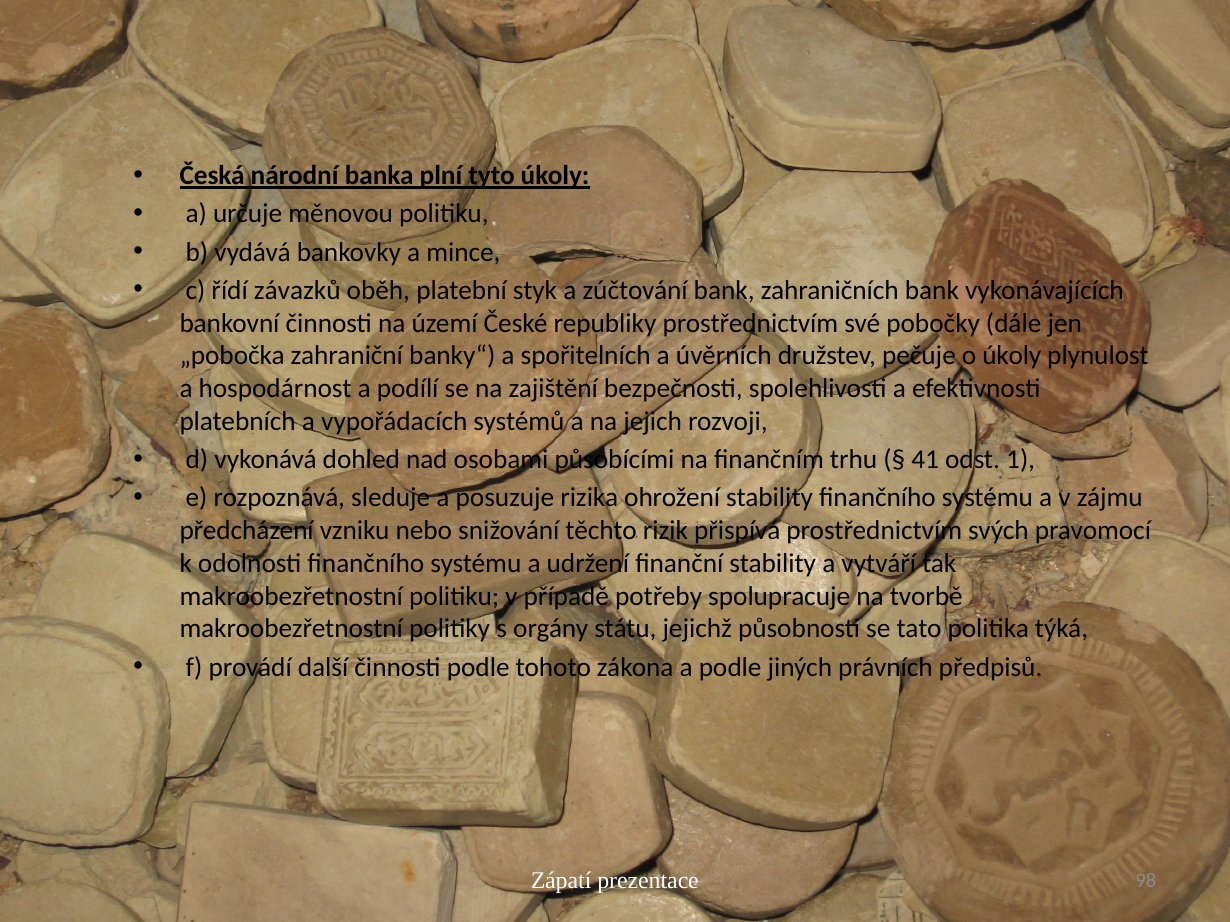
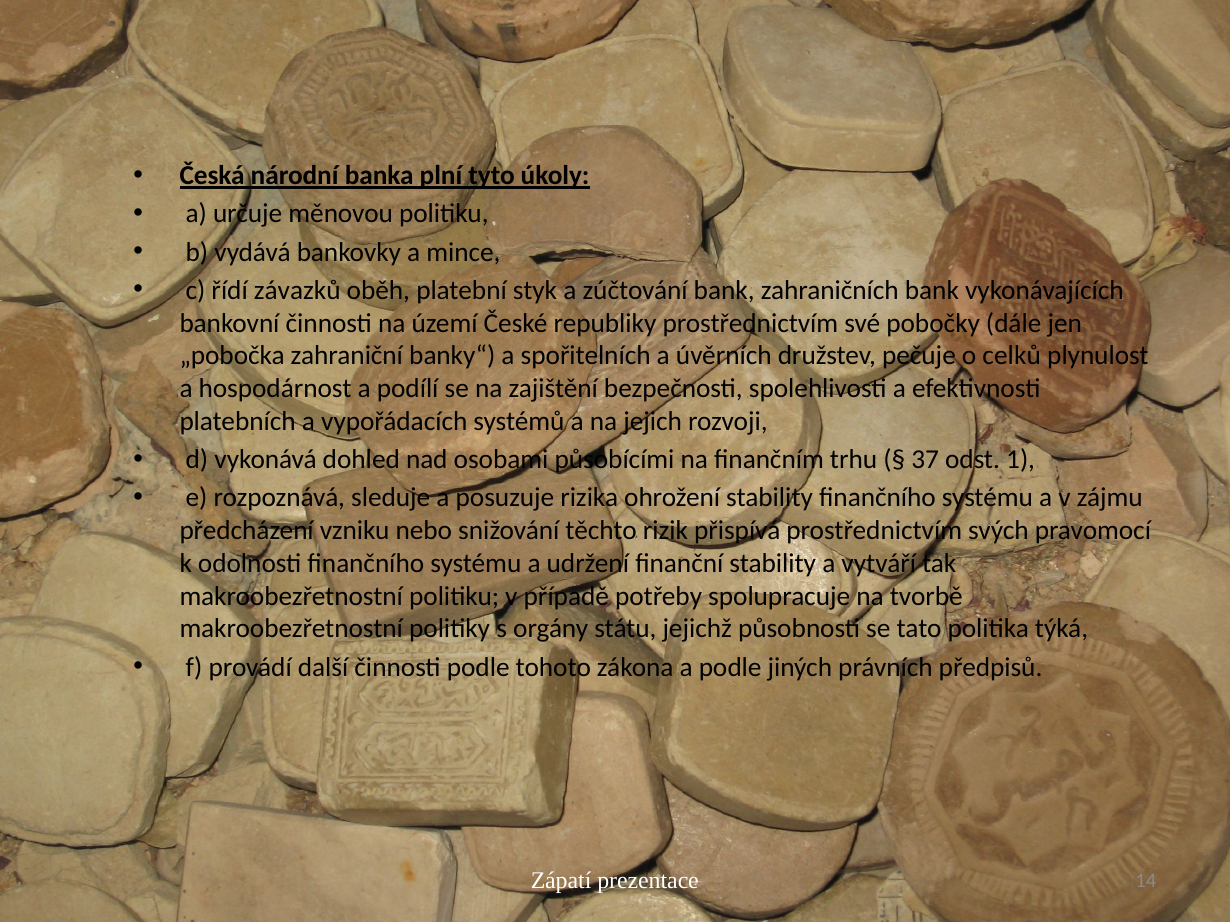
o úkoly: úkoly -> celků (1012, 356)
41: 41 -> 37 (925, 460)
98: 98 -> 14 (1146, 881)
